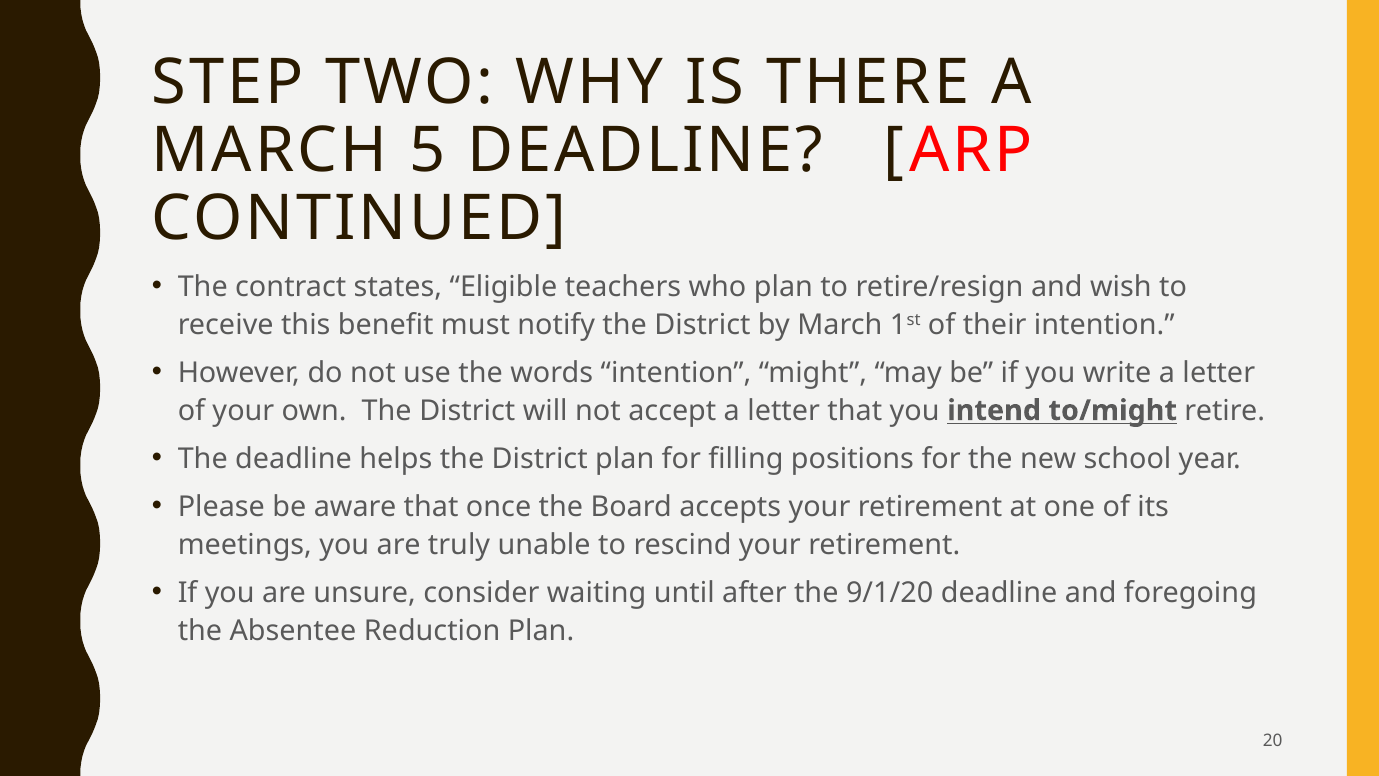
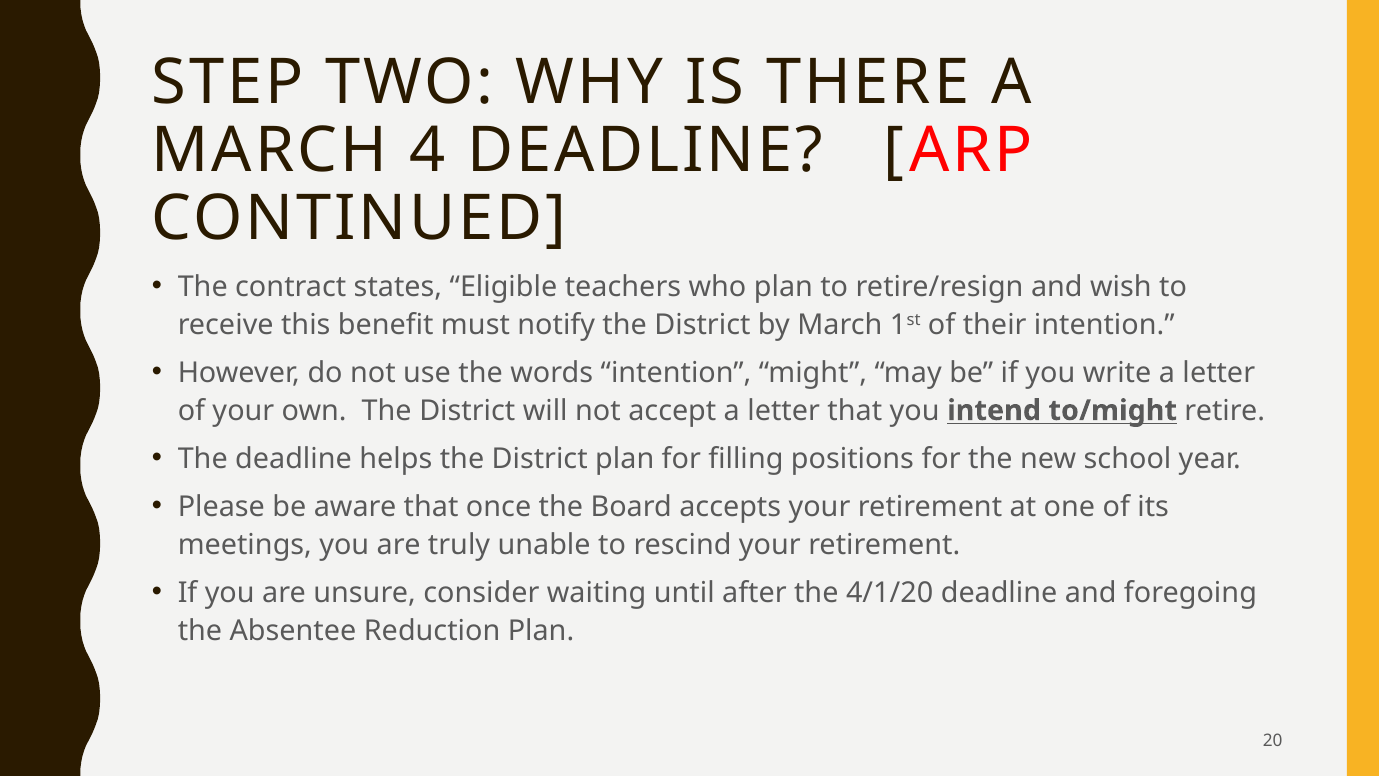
5: 5 -> 4 (427, 150)
9/1/20: 9/1/20 -> 4/1/20 (890, 592)
